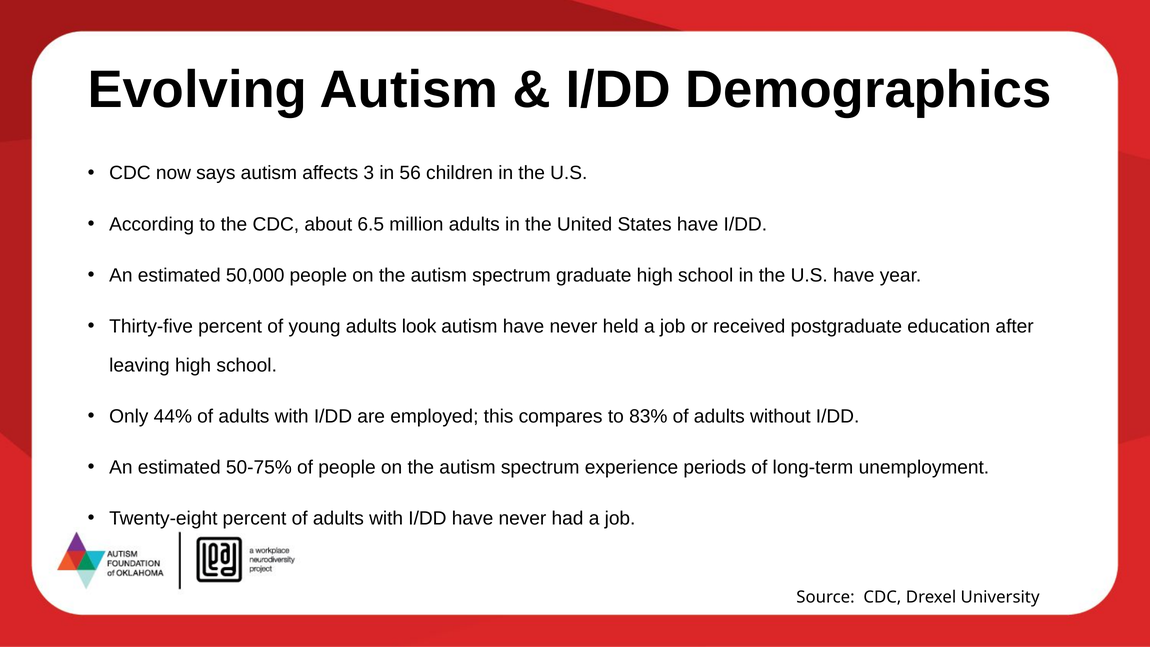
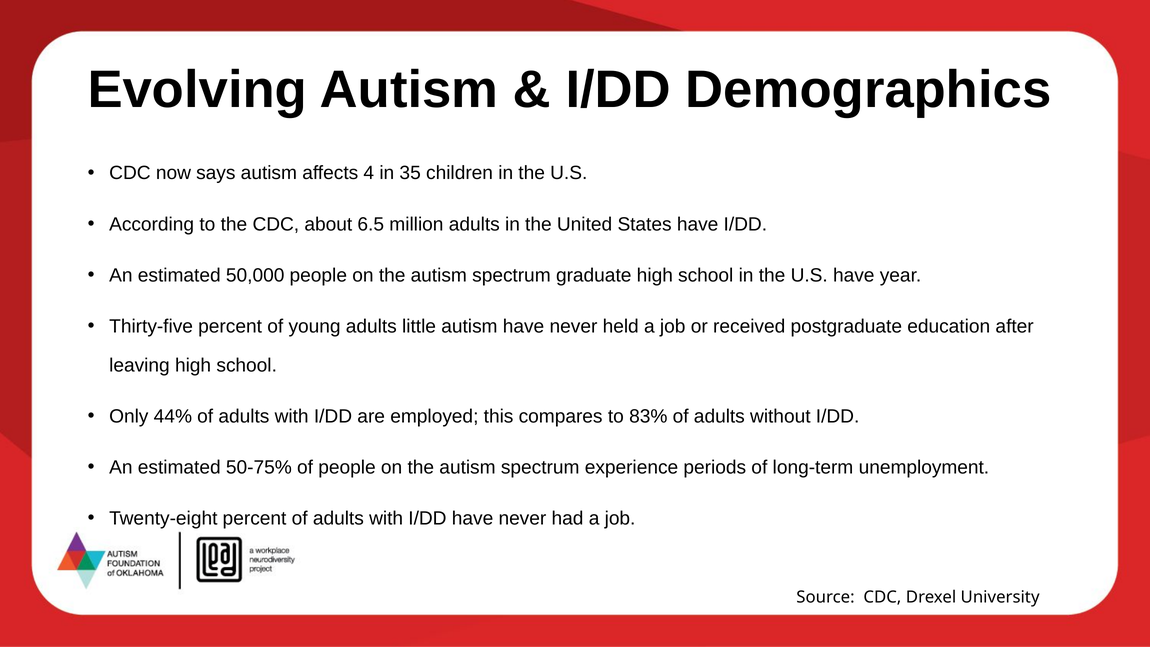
3: 3 -> 4 (369, 173)
56: 56 -> 35 (410, 173)
look: look -> little (419, 326)
